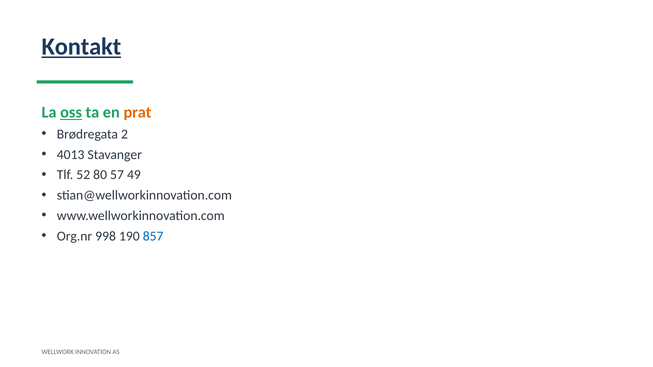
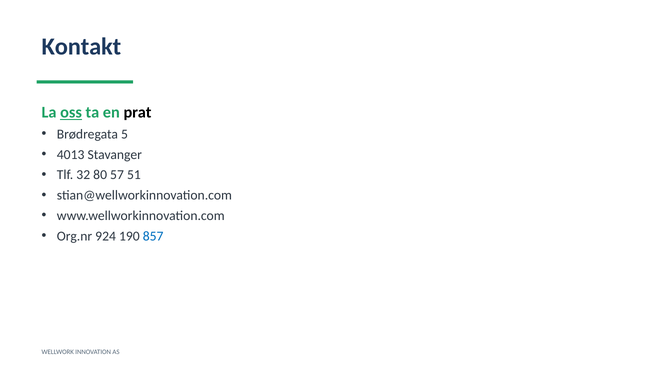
Kontakt underline: present -> none (81, 47)
prat colour: orange -> black (137, 112)
2: 2 -> 5 (125, 134)
52: 52 -> 32 (83, 175)
49: 49 -> 51 (134, 175)
998: 998 -> 924 (106, 236)
